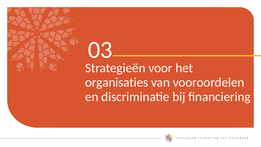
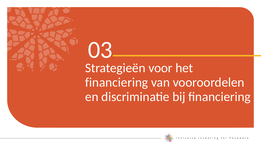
organisaties: organisaties -> financiering (117, 82)
